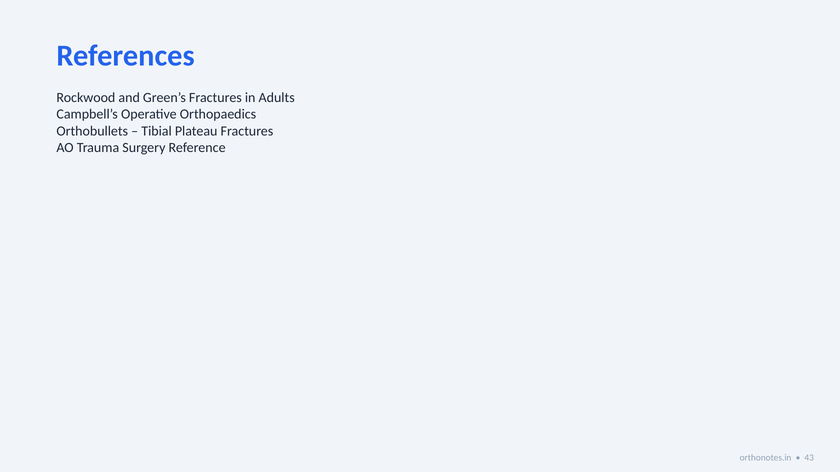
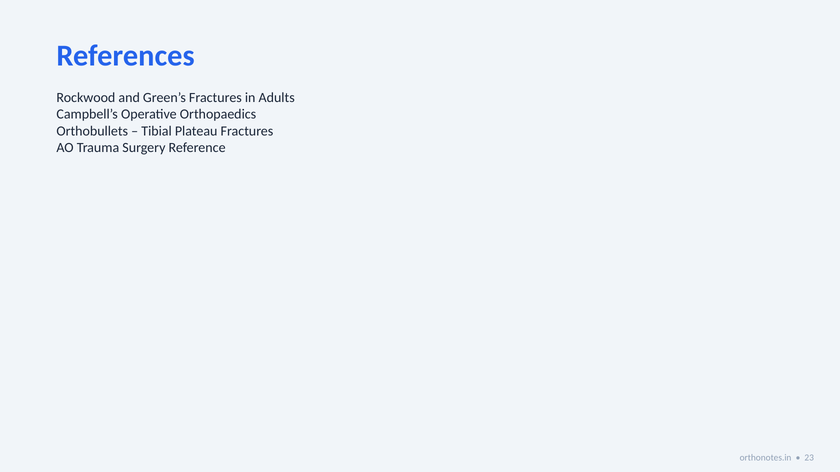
43: 43 -> 23 (809, 458)
